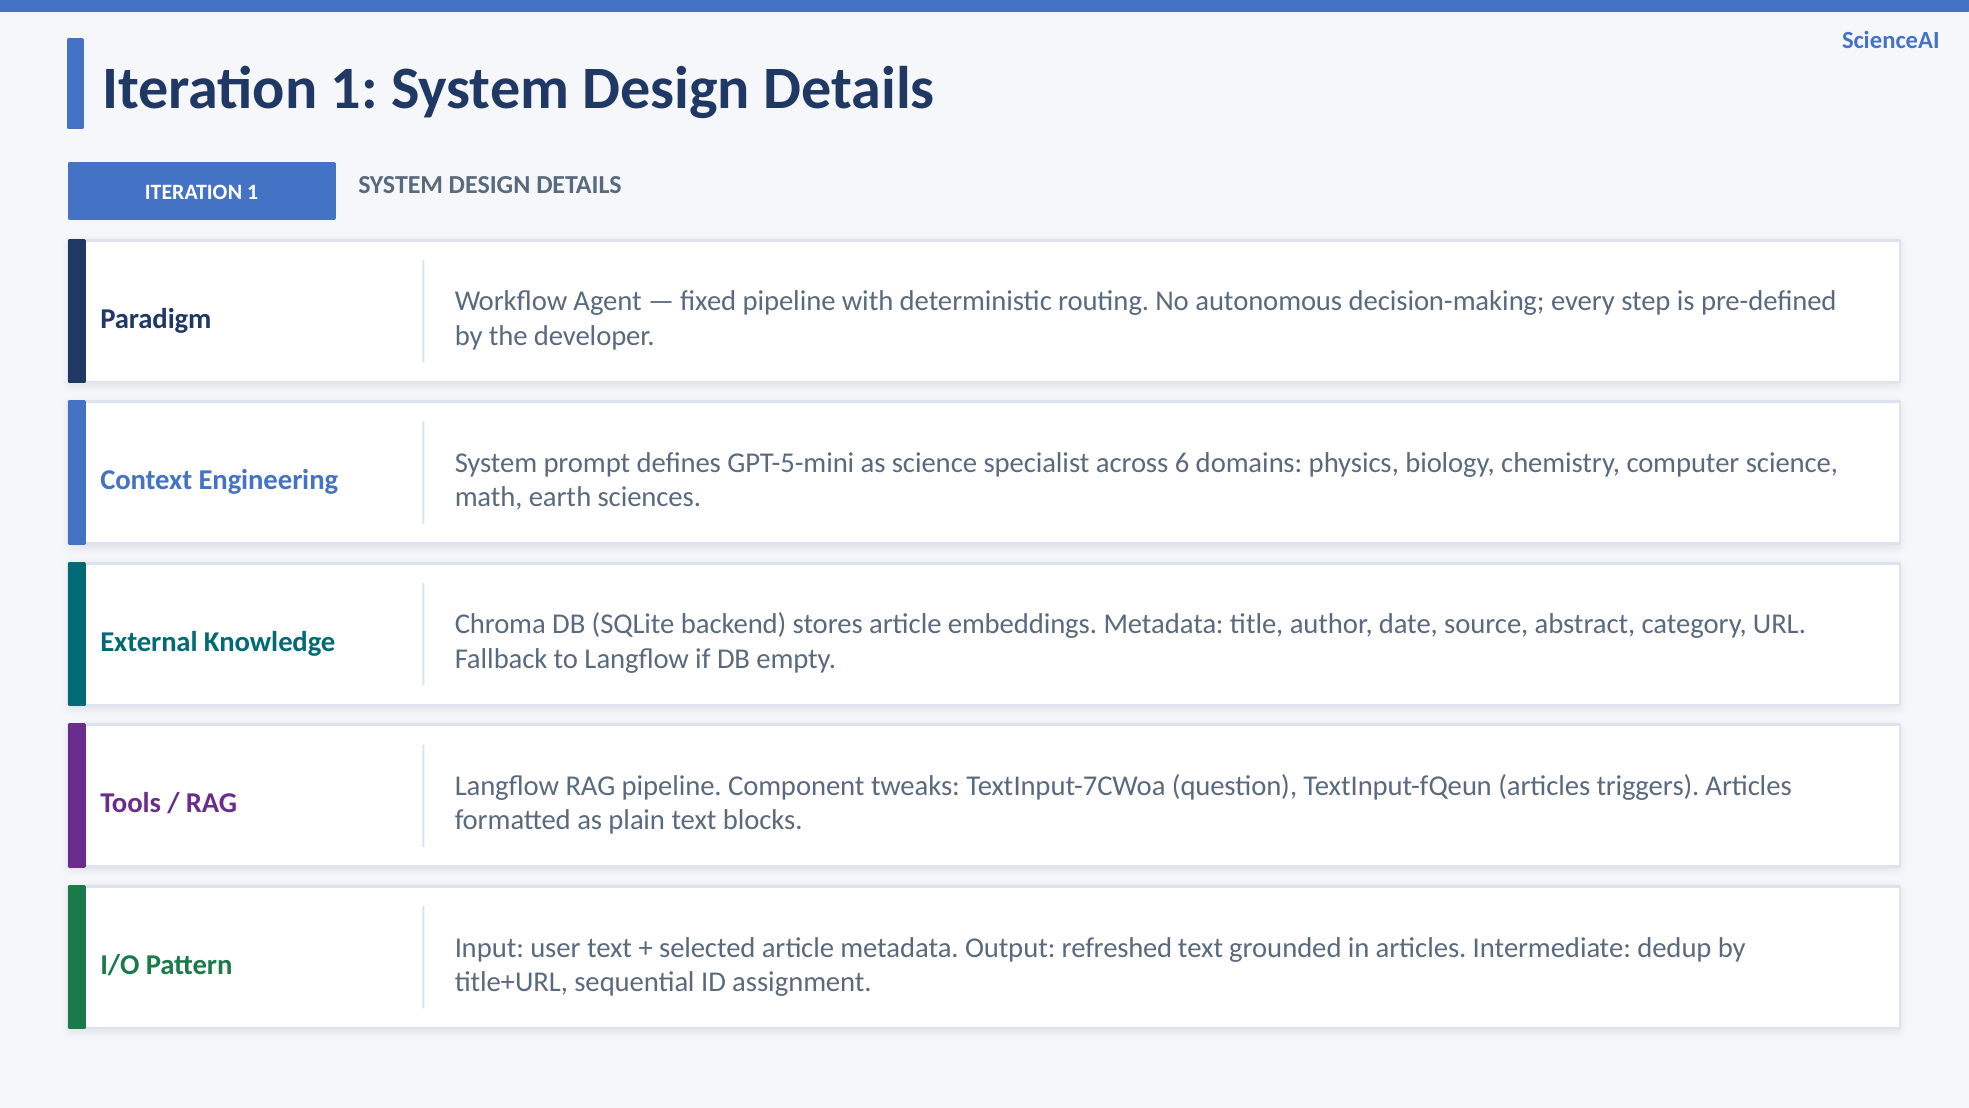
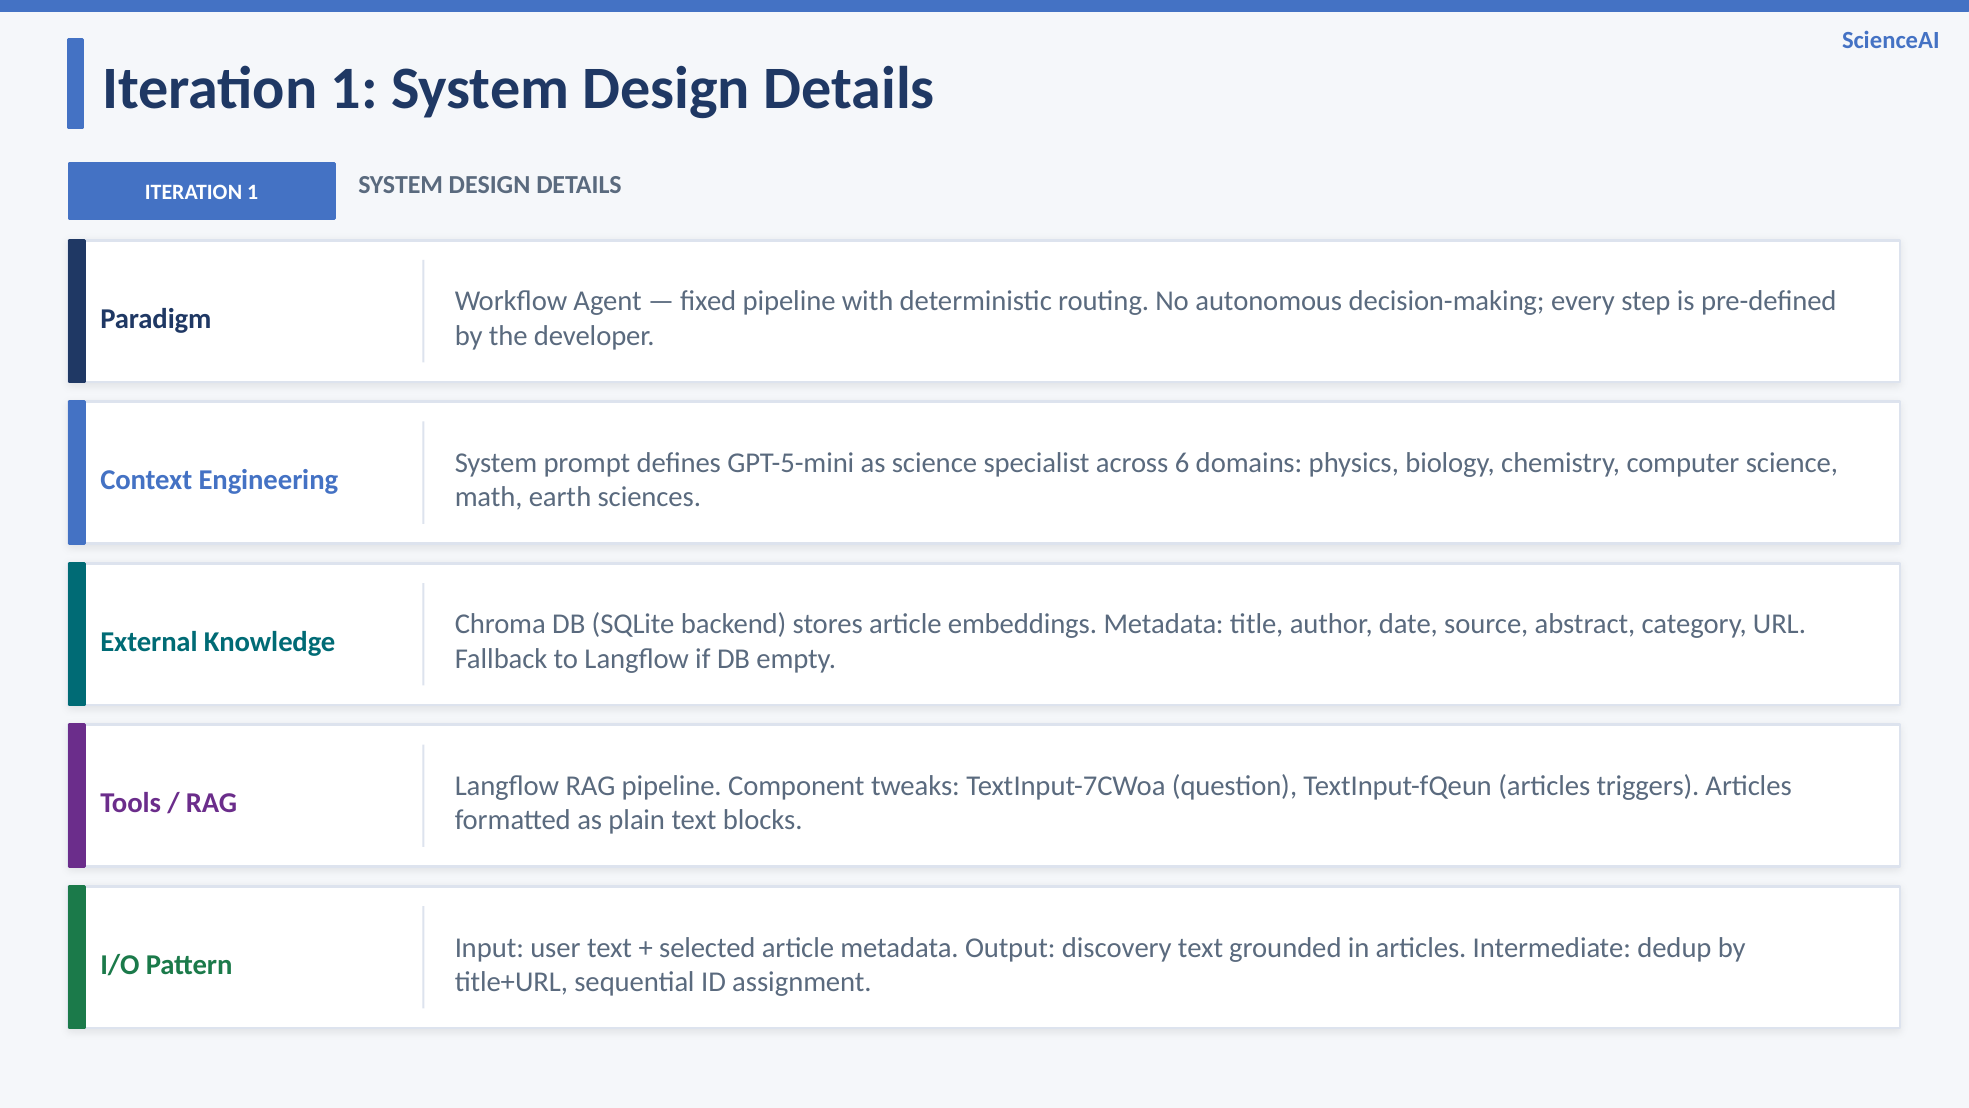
refreshed: refreshed -> discovery (1117, 947)
